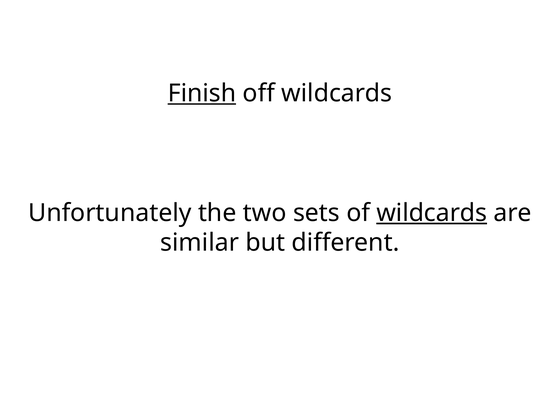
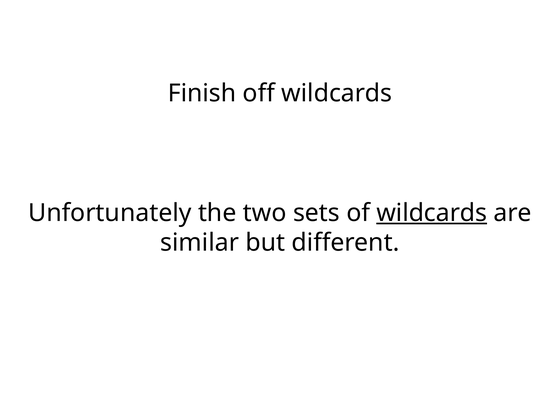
Finish underline: present -> none (202, 93)
